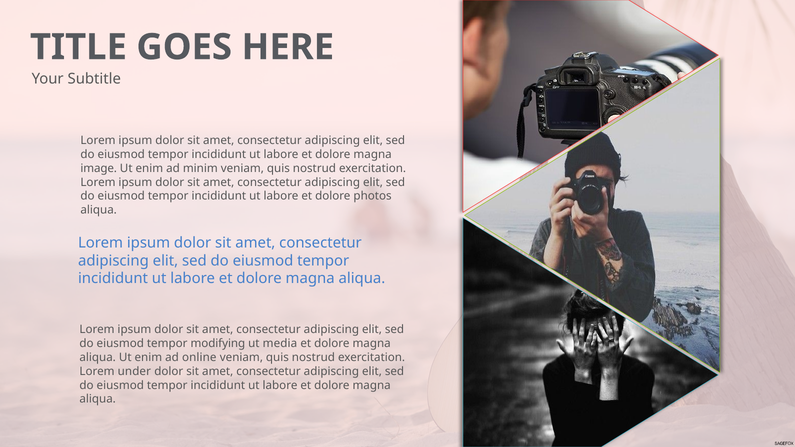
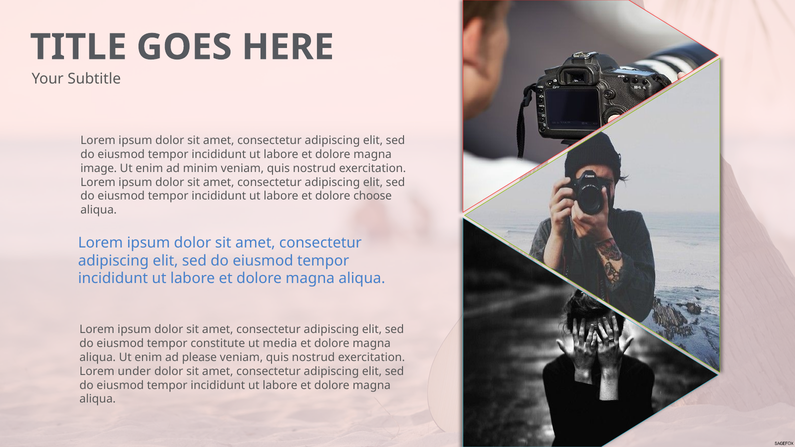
photos: photos -> choose (373, 196)
modifying: modifying -> constitute (218, 344)
online: online -> please (199, 358)
